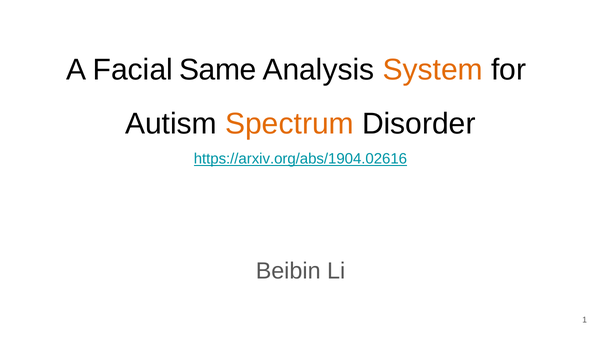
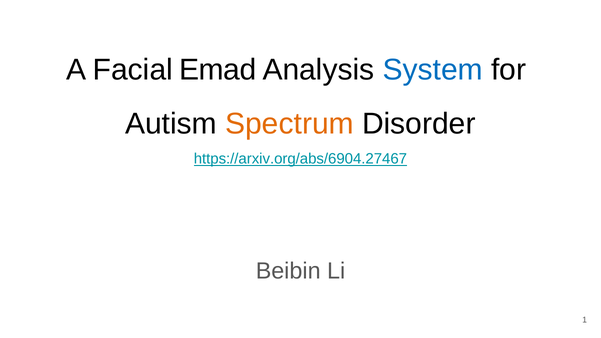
Same: Same -> Emad (218, 70)
System colour: orange -> blue (433, 70)
https://arxiv.org/abs/1904.02616: https://arxiv.org/abs/1904.02616 -> https://arxiv.org/abs/6904.27467 (300, 159)
